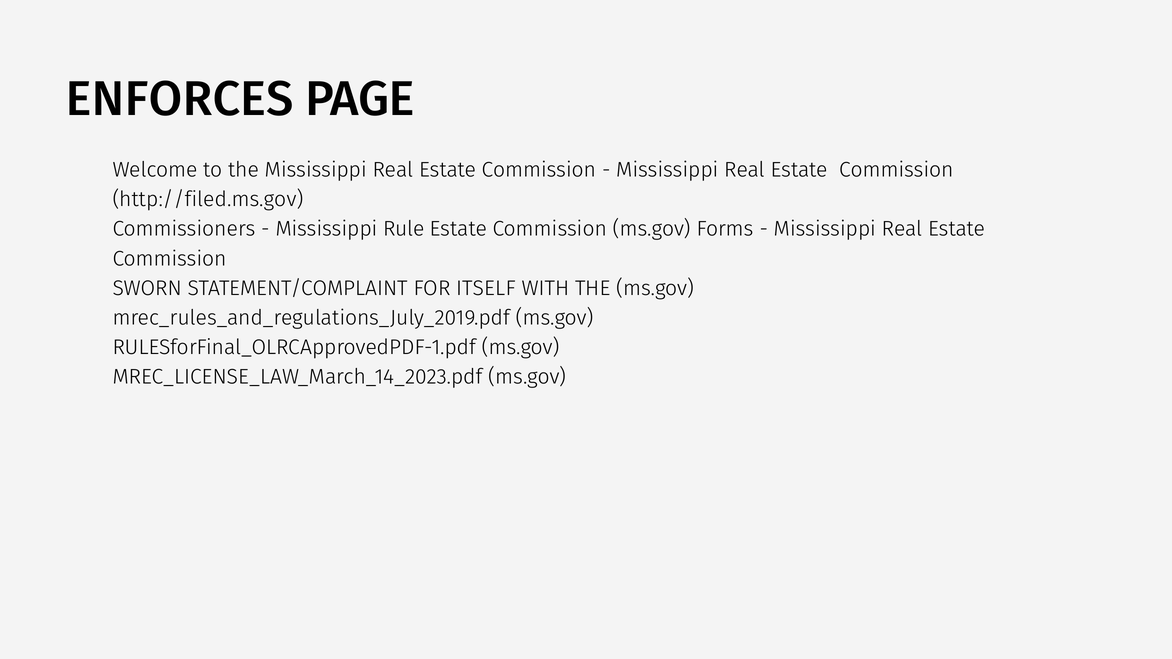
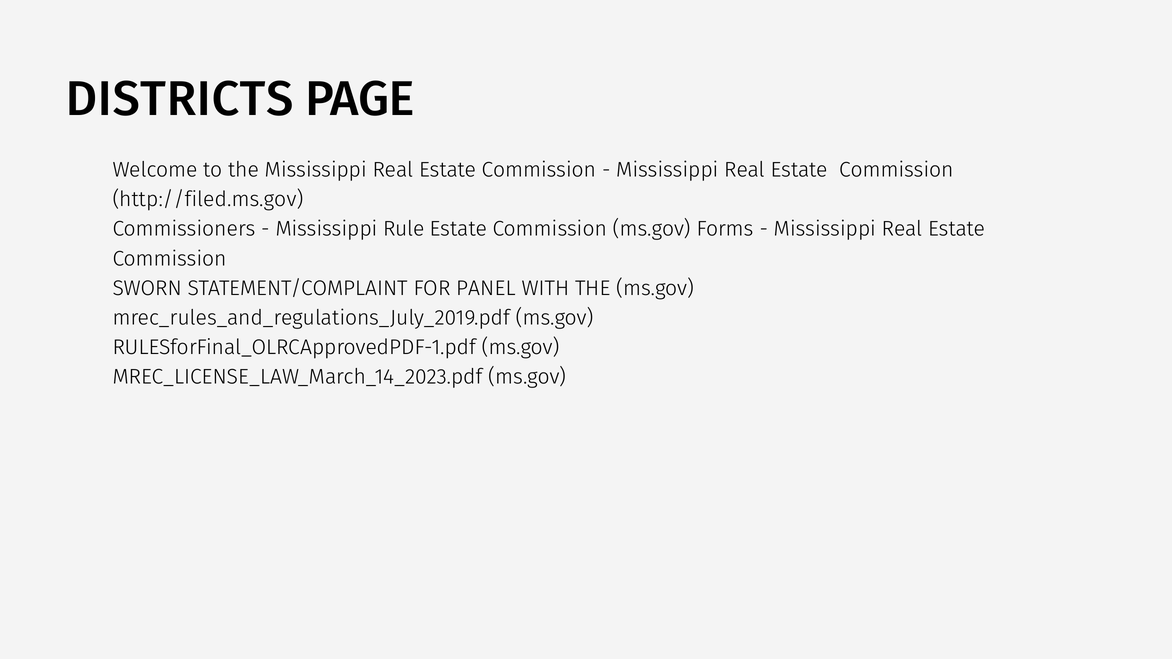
ENFORCES: ENFORCES -> DISTRICTS (180, 99)
ITSELF: ITSELF -> PANEL (486, 288)
